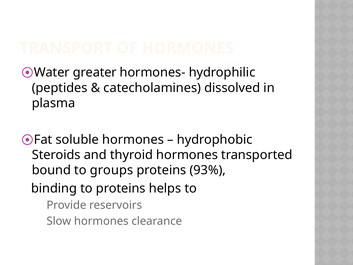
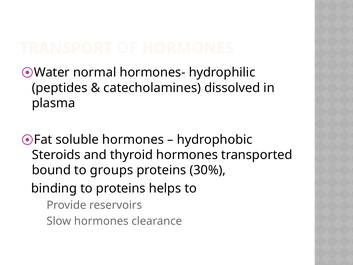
greater: greater -> normal (95, 72)
93%: 93% -> 30% (208, 170)
